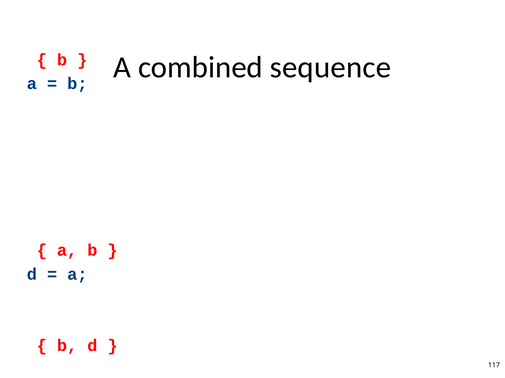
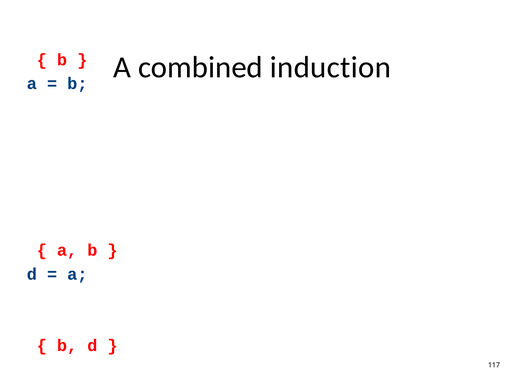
sequence: sequence -> induction (330, 67)
